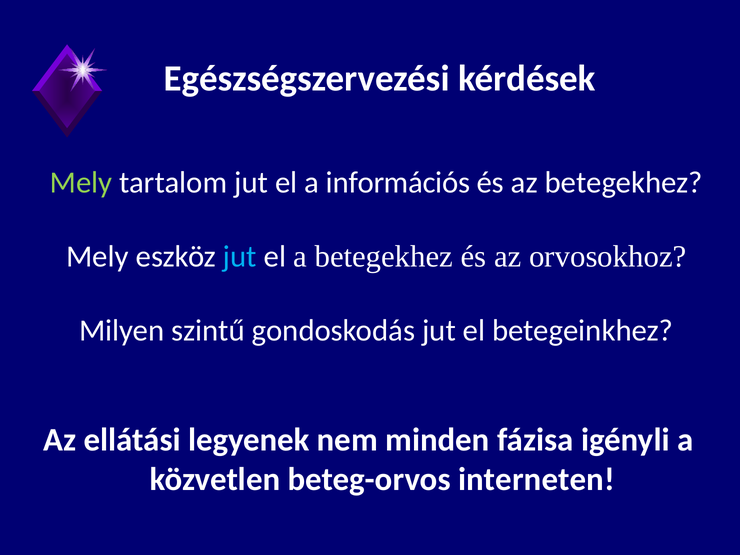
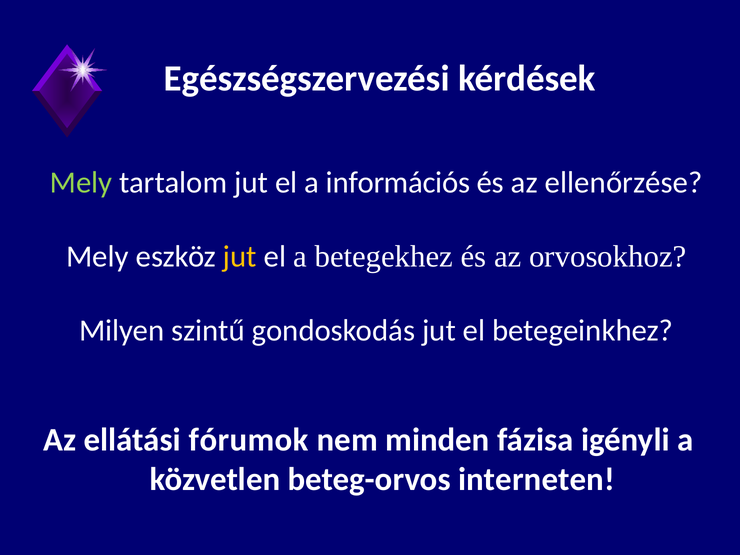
az betegekhez: betegekhez -> ellenőrzése (624, 182)
jut colour: light blue -> yellow (240, 256)
legyenek: legyenek -> fórumok (249, 440)
